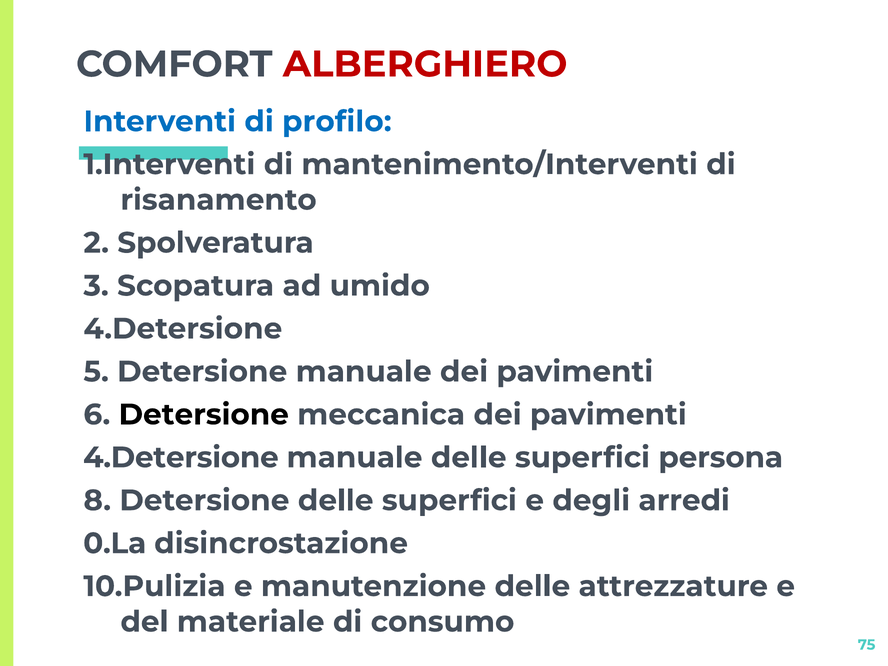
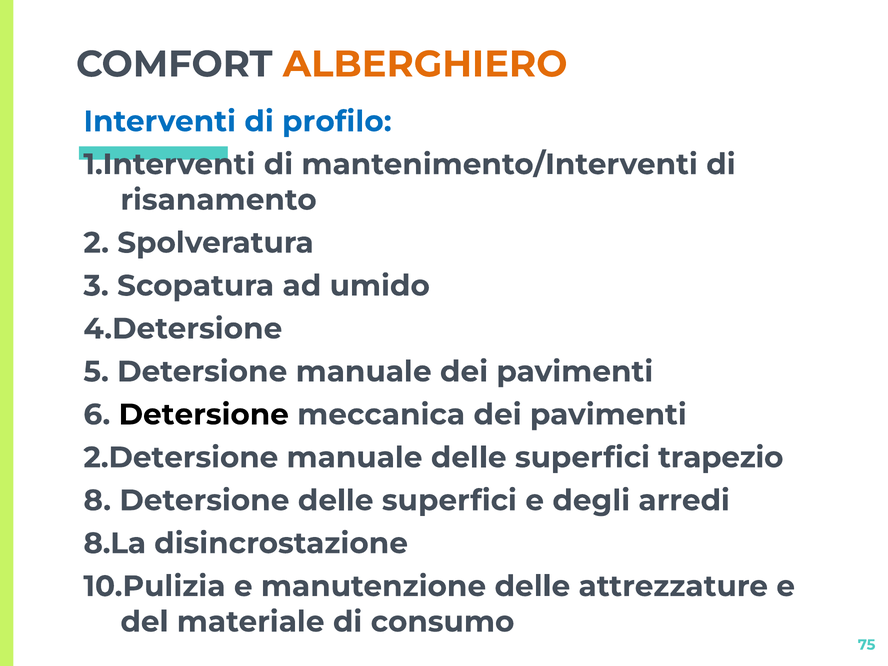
ALBERGHIERO colour: red -> orange (425, 64)
4.Detersione: 4.Detersione -> 2.Detersione (181, 458)
persona: persona -> trapezio (721, 458)
0.La: 0.La -> 8.La (115, 543)
